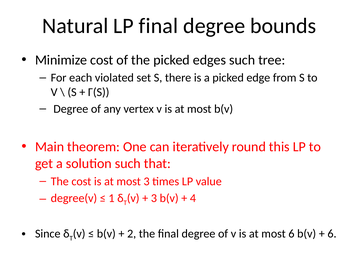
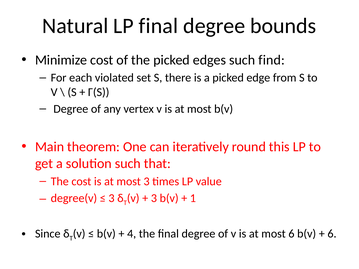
tree: tree -> find (272, 60)
1: 1 -> 3 (112, 198)
4: 4 -> 1 (193, 198)
2: 2 -> 4 (132, 234)
